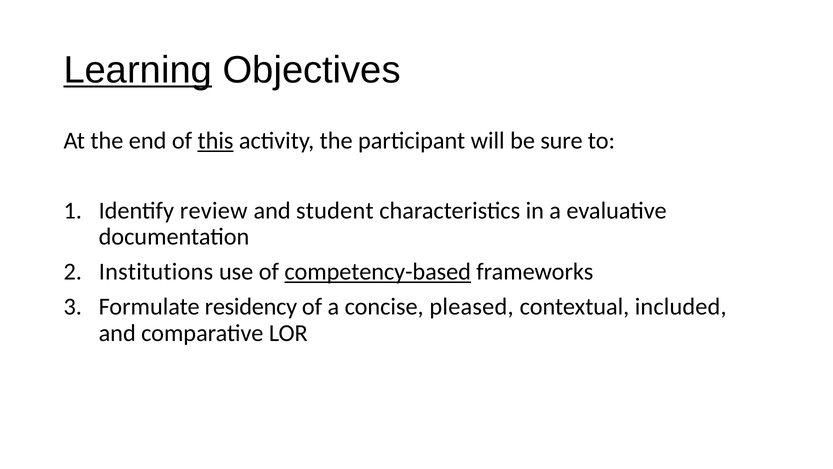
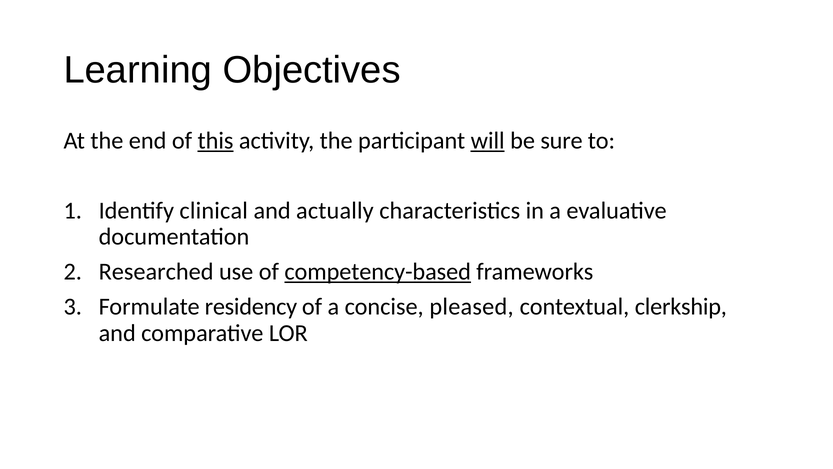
Learning underline: present -> none (138, 70)
will underline: none -> present (488, 141)
review: review -> clinical (214, 211)
student: student -> actually (335, 211)
Institutions: Institutions -> Researched (156, 272)
included: included -> clerkship (681, 306)
